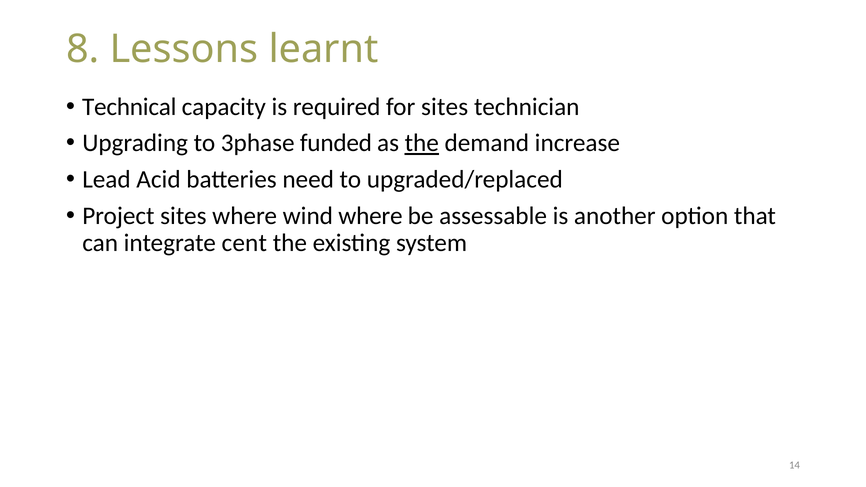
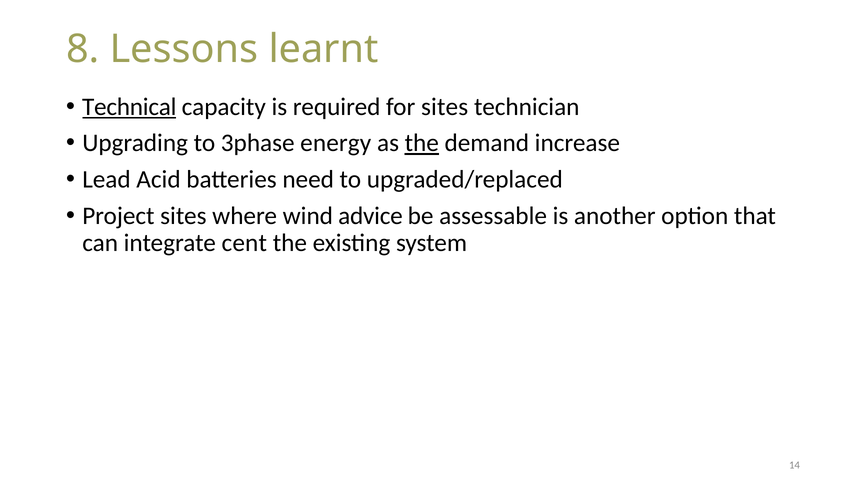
Technical underline: none -> present (129, 107)
funded: funded -> energy (336, 143)
wind where: where -> advice (370, 216)
